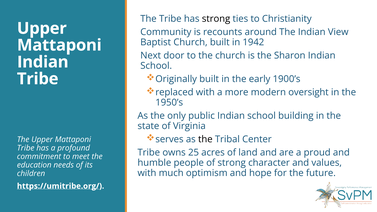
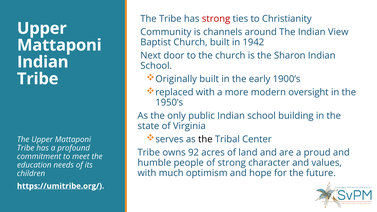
strong colour: black -> red (216, 19)
recounts: recounts -> channels (223, 32)
25: 25 -> 92 (194, 153)
